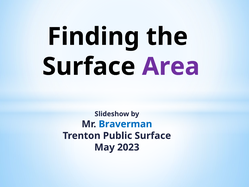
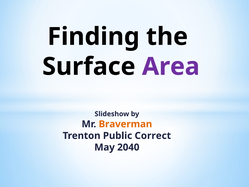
Braverman colour: blue -> orange (125, 124)
Public Surface: Surface -> Correct (153, 136)
2023: 2023 -> 2040 (128, 147)
